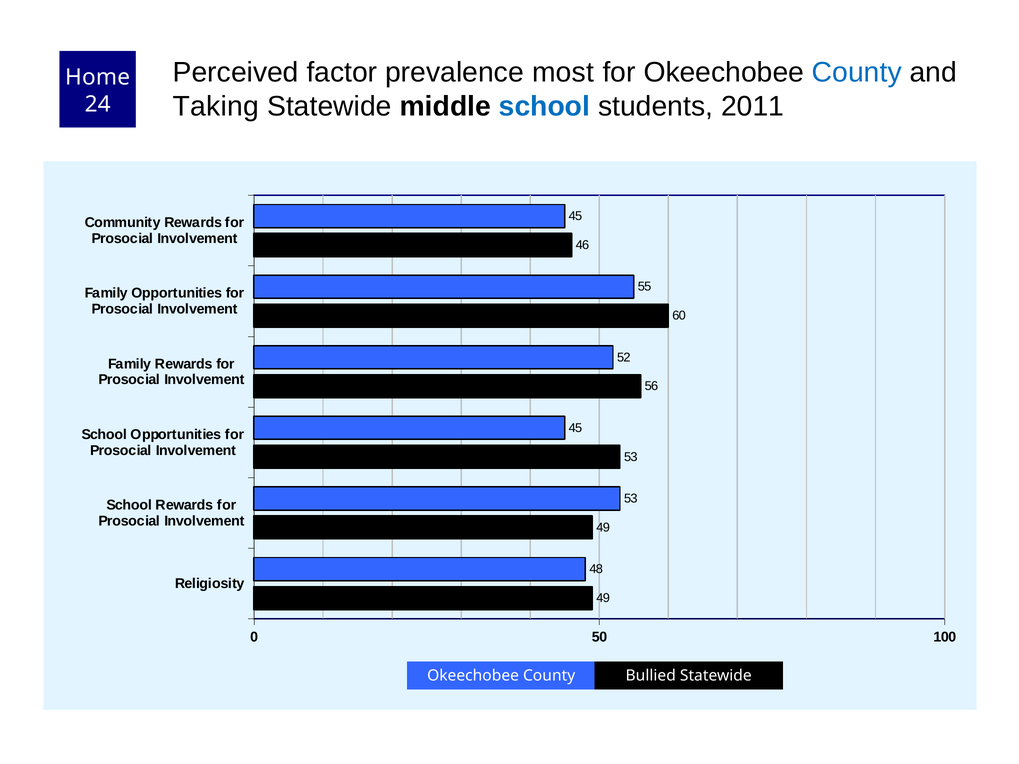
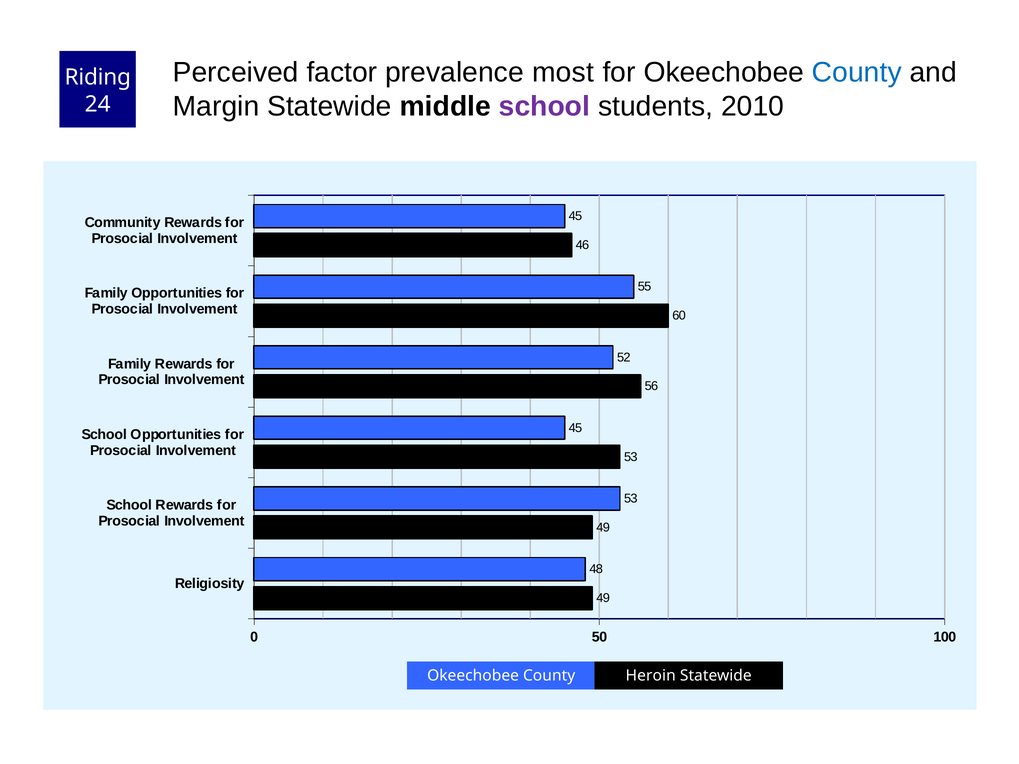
Home: Home -> Riding (98, 77)
Taking: Taking -> Margin (216, 106)
school colour: blue -> purple (544, 106)
2011: 2011 -> 2010 (753, 106)
Bullied: Bullied -> Heroin (651, 676)
